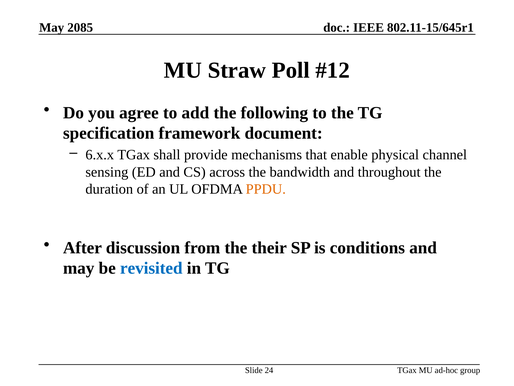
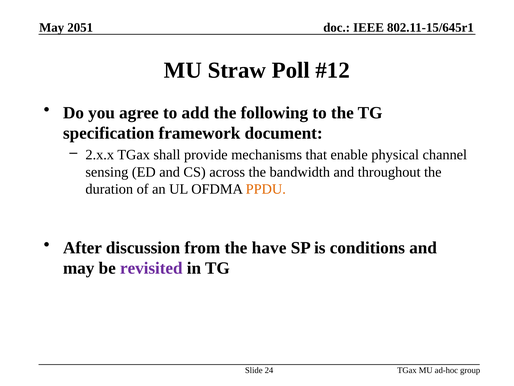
2085: 2085 -> 2051 (80, 27)
6.x.x: 6.x.x -> 2.x.x (100, 155)
their: their -> have (269, 247)
revisited colour: blue -> purple (151, 268)
